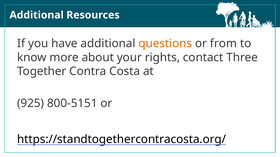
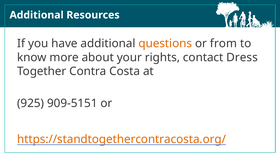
Three: Three -> Dress (242, 58)
800-5151: 800-5151 -> 909-5151 (72, 104)
https://standtogethercontracosta.org/ colour: black -> orange (122, 140)
